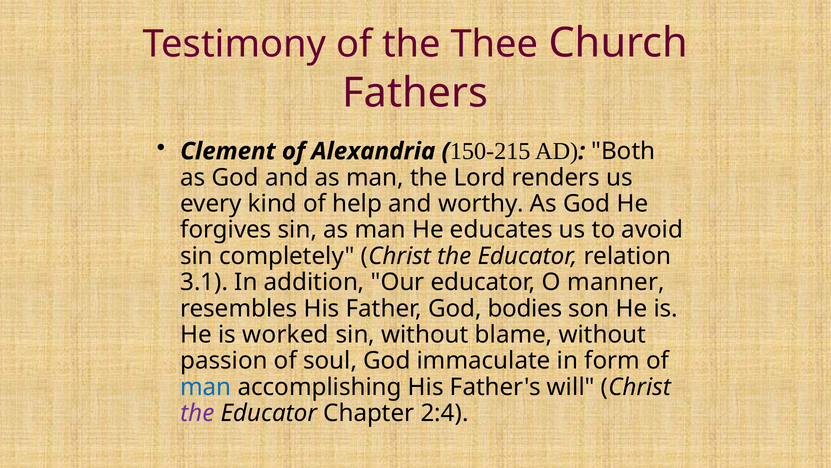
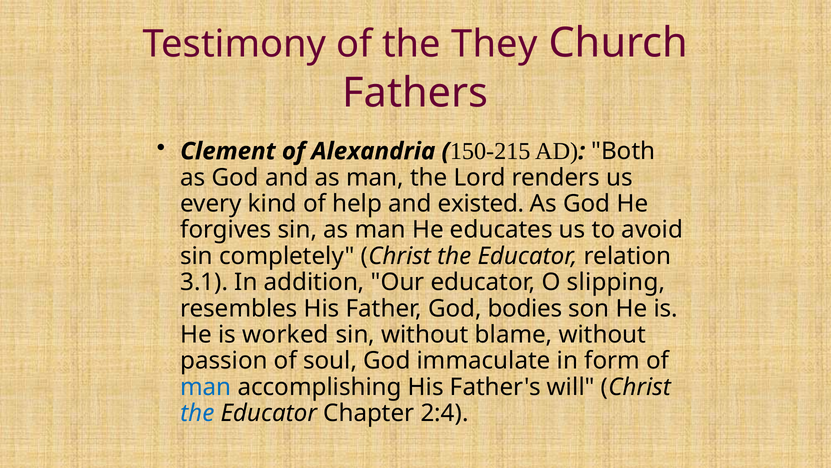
Thee: Thee -> They (494, 44)
worthy: worthy -> existed (481, 203)
manner: manner -> slipping (616, 282)
the colour: purple -> blue (197, 413)
